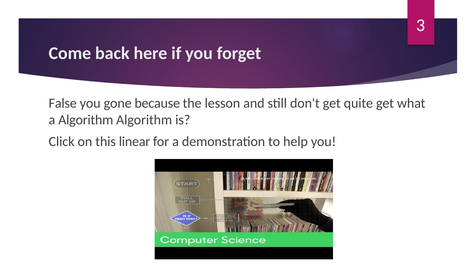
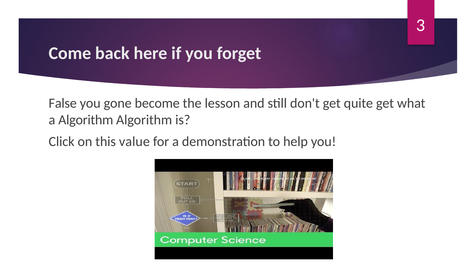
because: because -> become (157, 103)
linear: linear -> value (134, 141)
